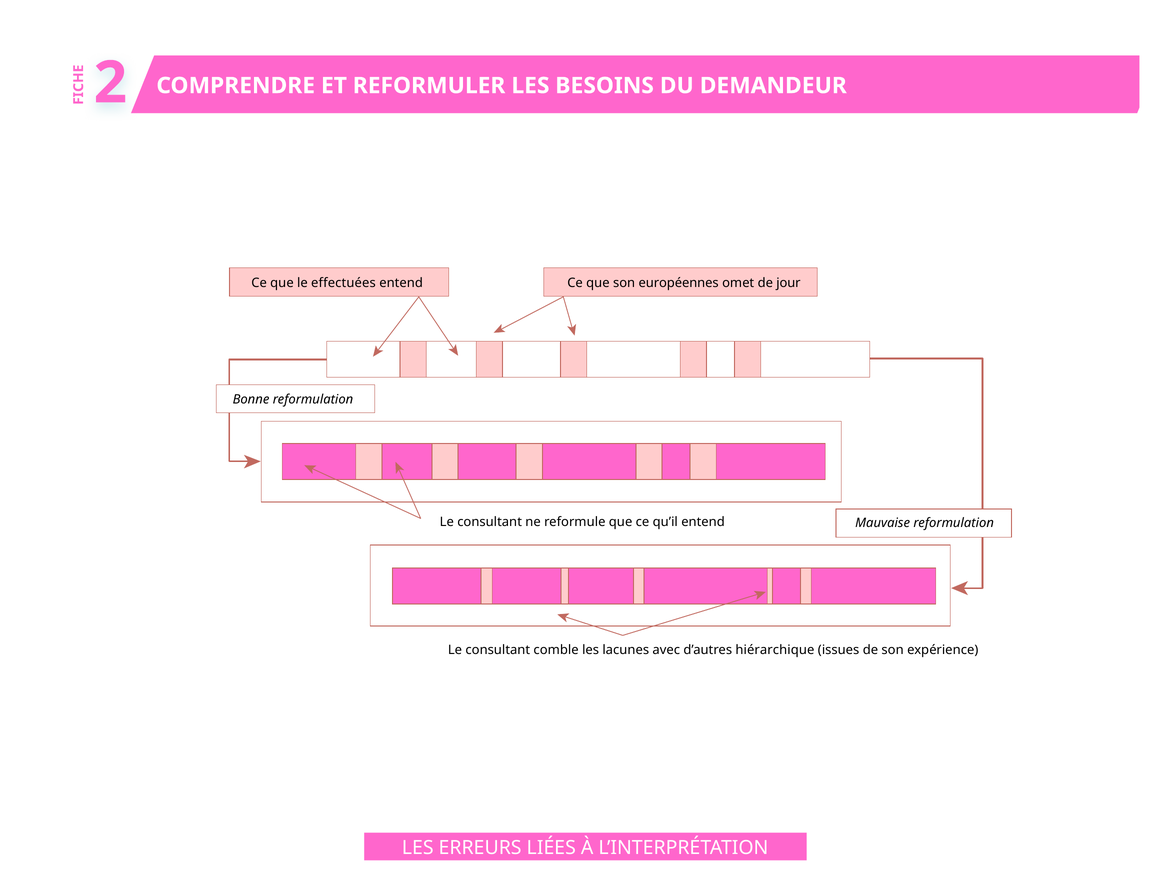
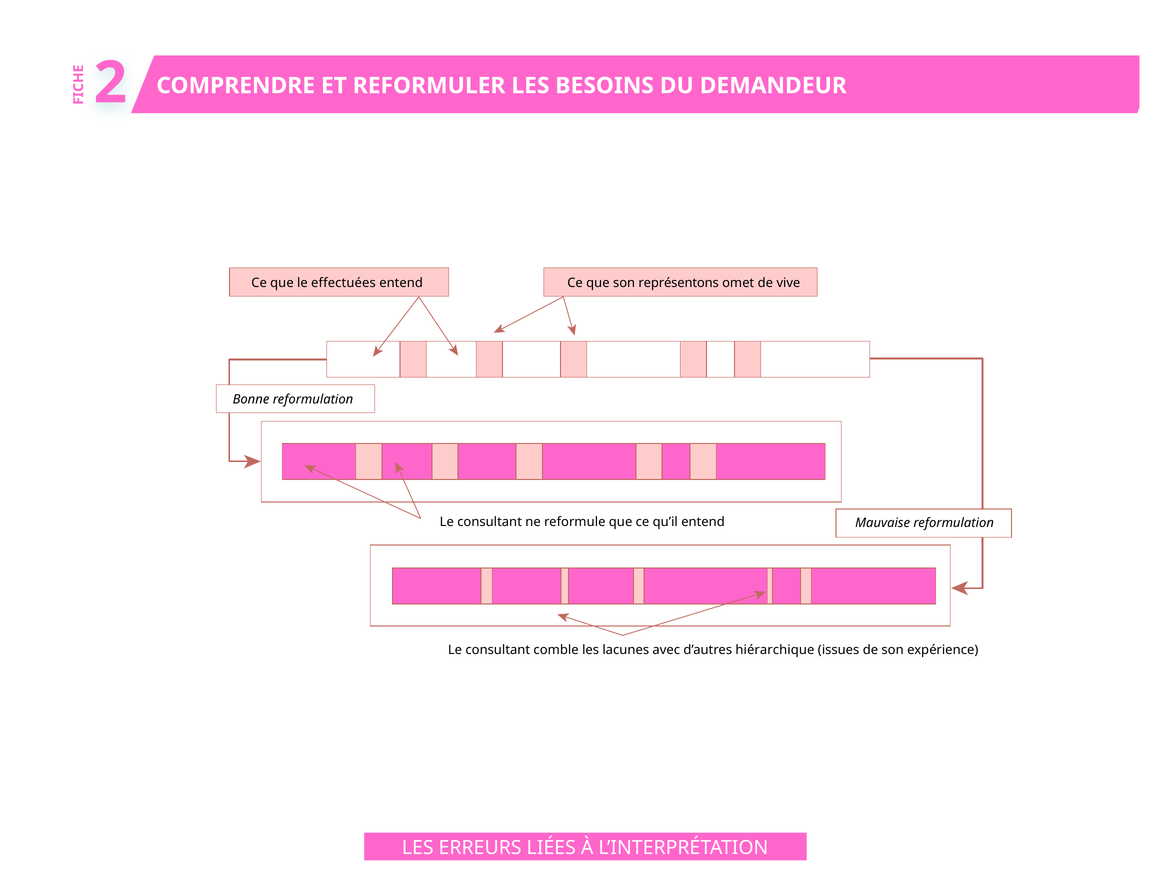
européennes: européennes -> représentons (679, 283)
jour: jour -> vive (788, 283)
